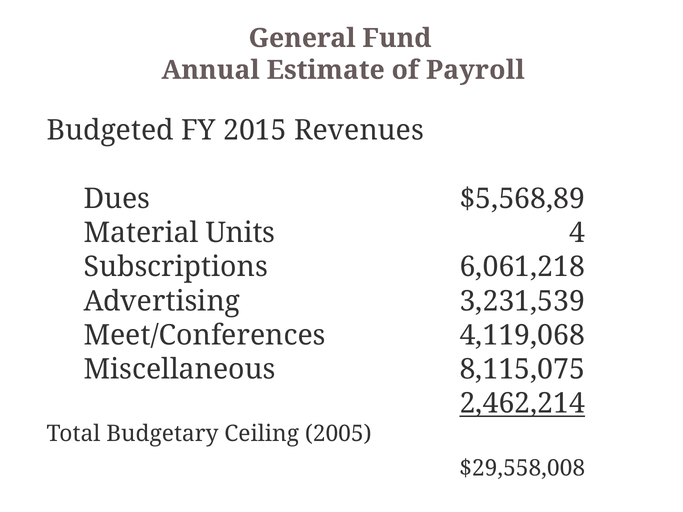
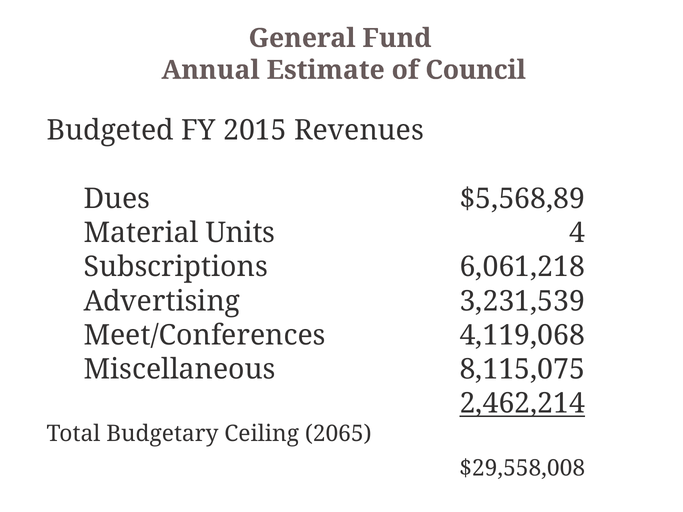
Payroll: Payroll -> Council (476, 70)
2005: 2005 -> 2065 (338, 434)
